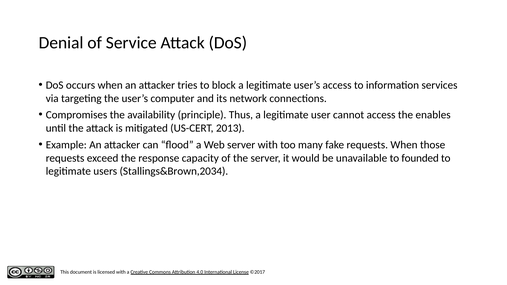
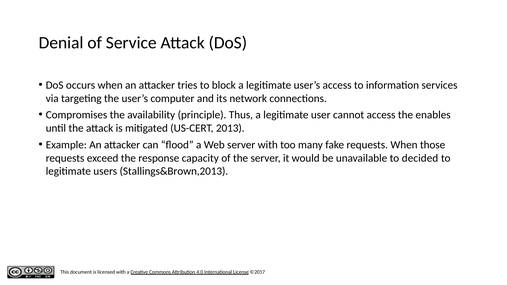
founded: founded -> decided (420, 158)
Stallings&Brown,2034: Stallings&Brown,2034 -> Stallings&Brown,2013 (174, 171)
